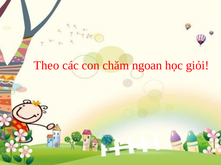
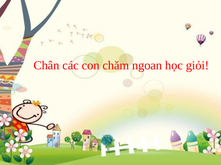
Theo: Theo -> Chân (46, 66)
